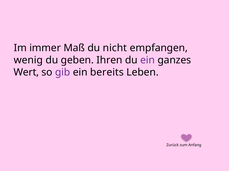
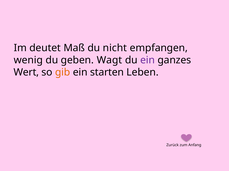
immer: immer -> deutet (45, 48)
Ihren: Ihren -> Wagt (109, 60)
gib colour: purple -> orange (63, 72)
bereits: bereits -> starten (107, 72)
